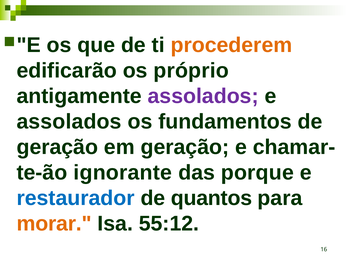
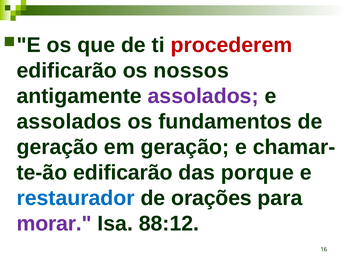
procederem colour: orange -> red (231, 45)
próprio: próprio -> nossos (191, 71)
ignorante: ignorante -> edificarão (123, 173)
quantos: quantos -> orações (211, 198)
morar colour: orange -> purple (54, 224)
55:12: 55:12 -> 88:12 (169, 224)
